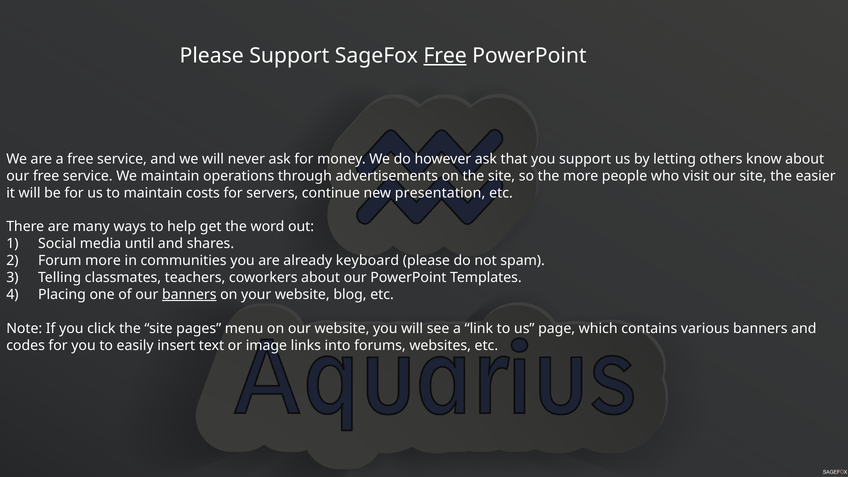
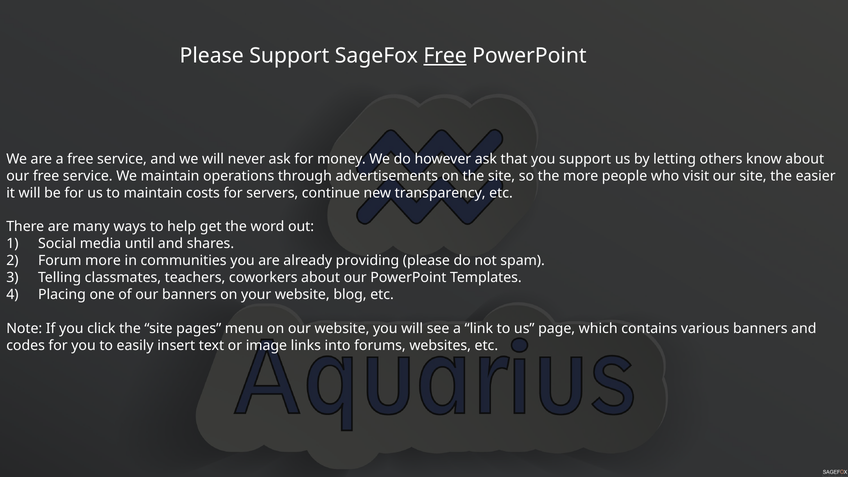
presentation: presentation -> transparency (440, 193)
keyboard: keyboard -> providing (368, 261)
banners underline: present -> none (189, 295)
